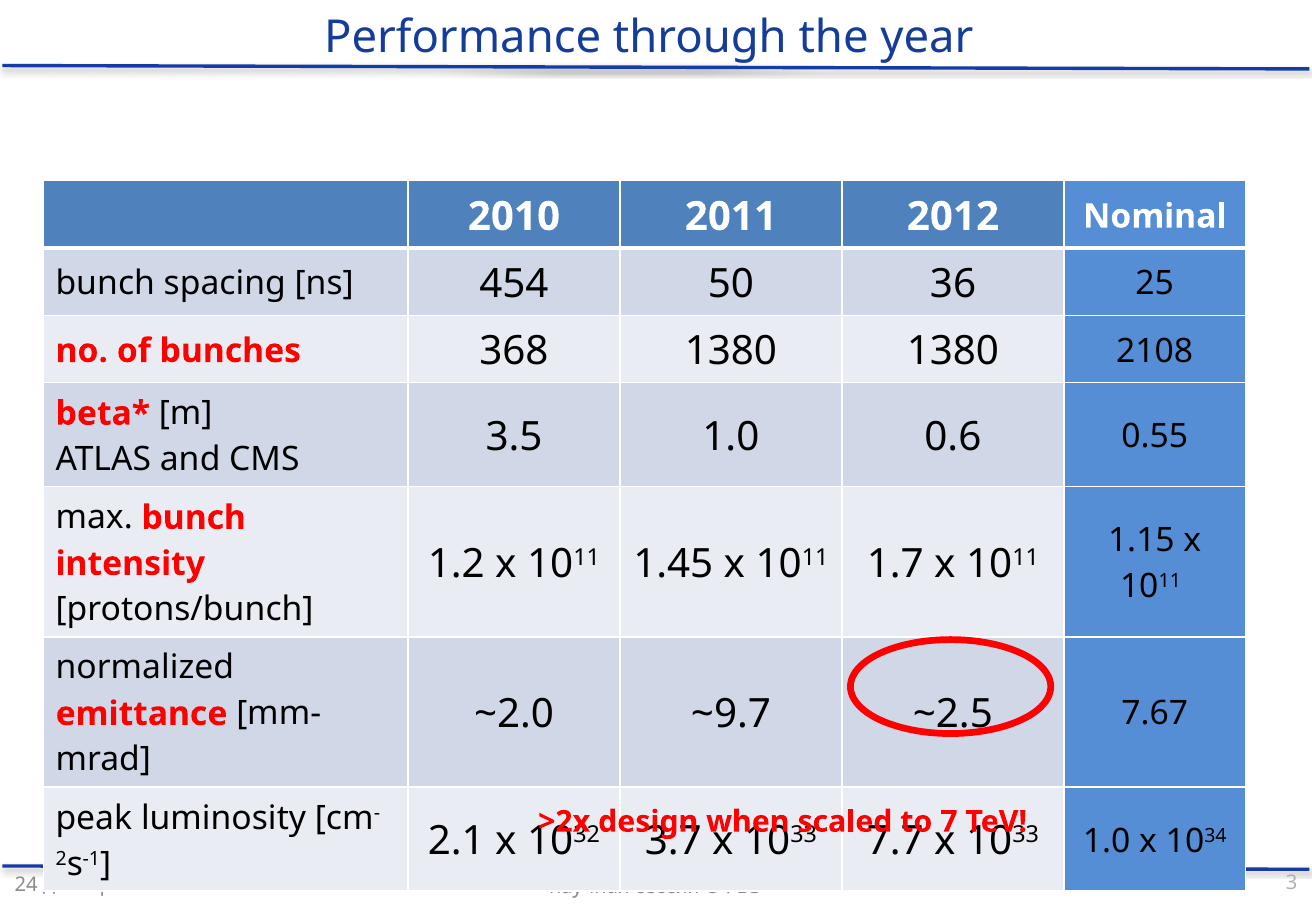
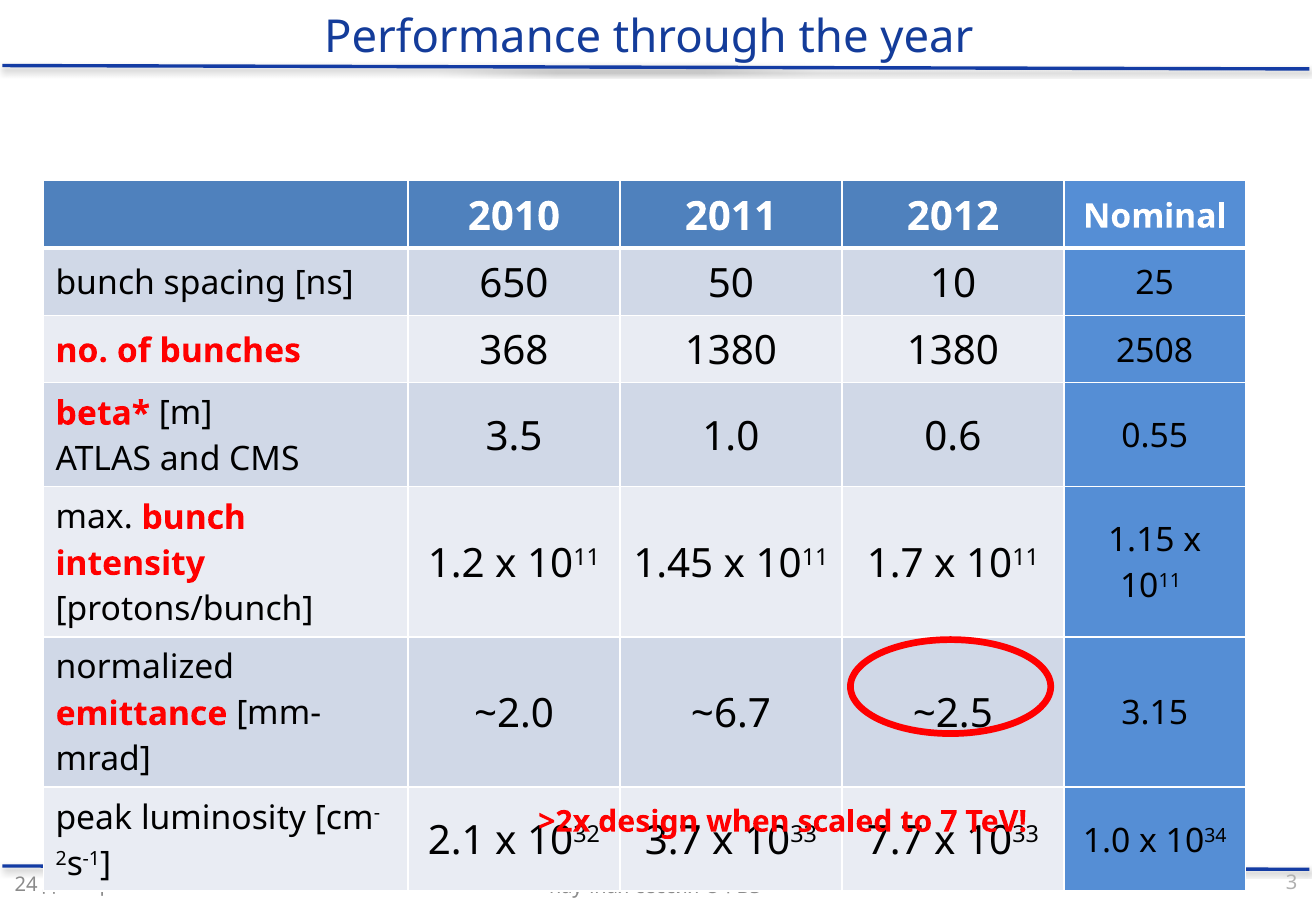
454: 454 -> 650 (514, 284)
36: 36 -> 10 (953, 284)
2108: 2108 -> 2508 (1155, 351)
~9.7: ~9.7 -> ~6.7 (731, 714)
7.67: 7.67 -> 3.15 (1155, 714)
